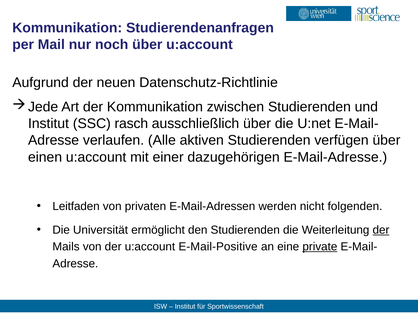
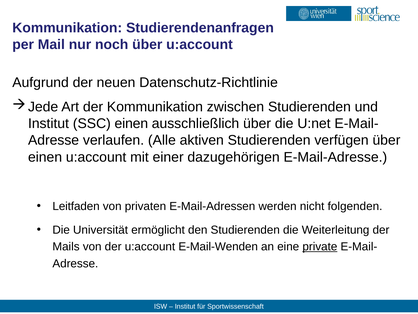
SSC rasch: rasch -> einen (131, 123)
der underline: present -> none (381, 230)
E-Mail-Positive: E-Mail-Positive -> E-Mail-Wenden (218, 246)
